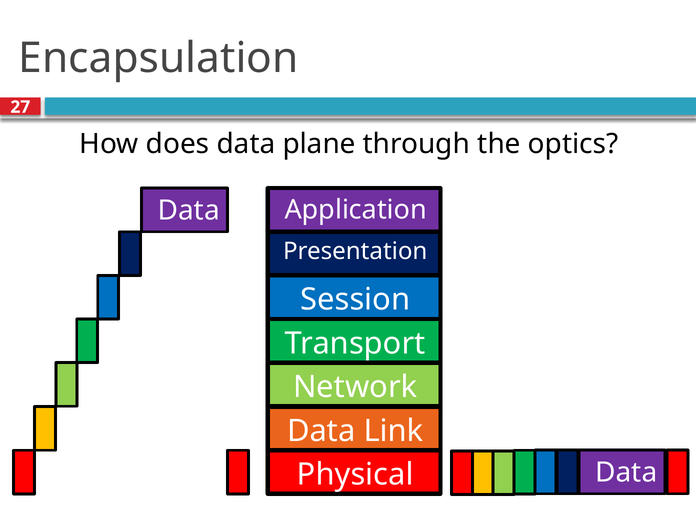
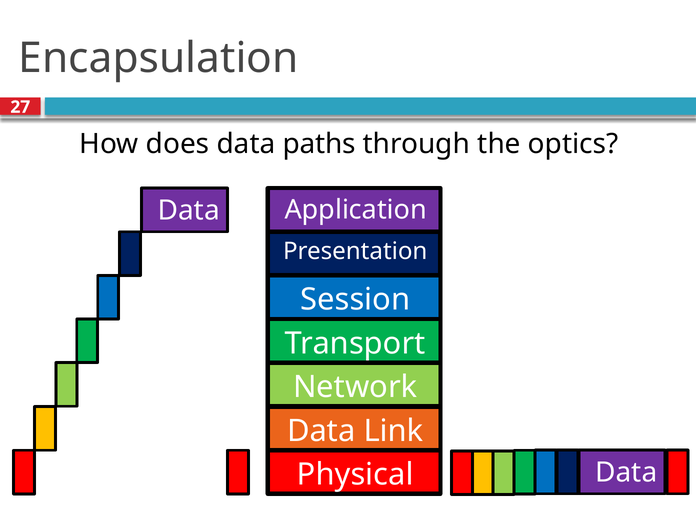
plane: plane -> paths (319, 144)
